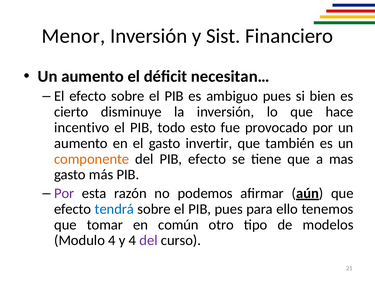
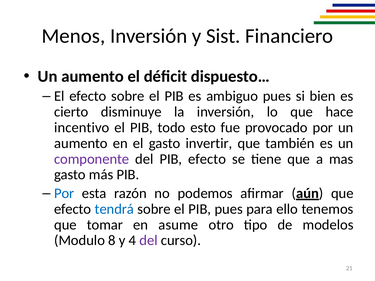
Menor: Menor -> Menos (74, 36)
necesitan…: necesitan… -> dispuesto… (230, 76)
componente colour: orange -> purple (92, 159)
Por colour: purple -> blue (64, 193)
común: común -> asume (178, 225)
Modulo 4: 4 -> 8 (112, 241)
